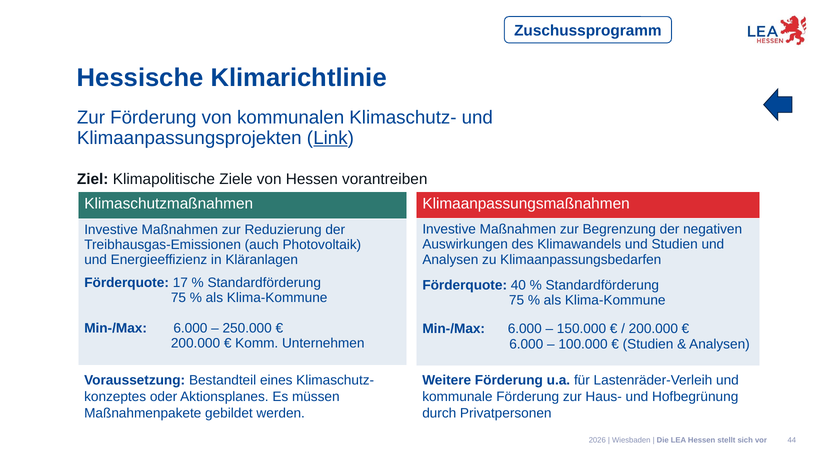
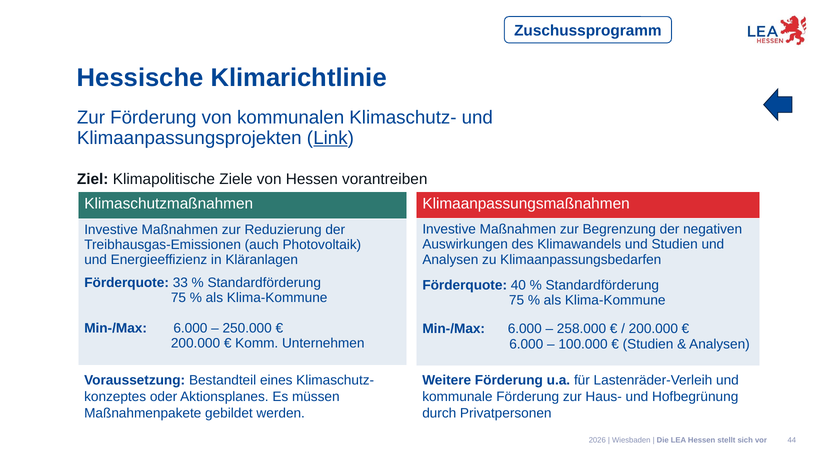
17: 17 -> 33 (180, 283)
150.000: 150.000 -> 258.000 (581, 329)
